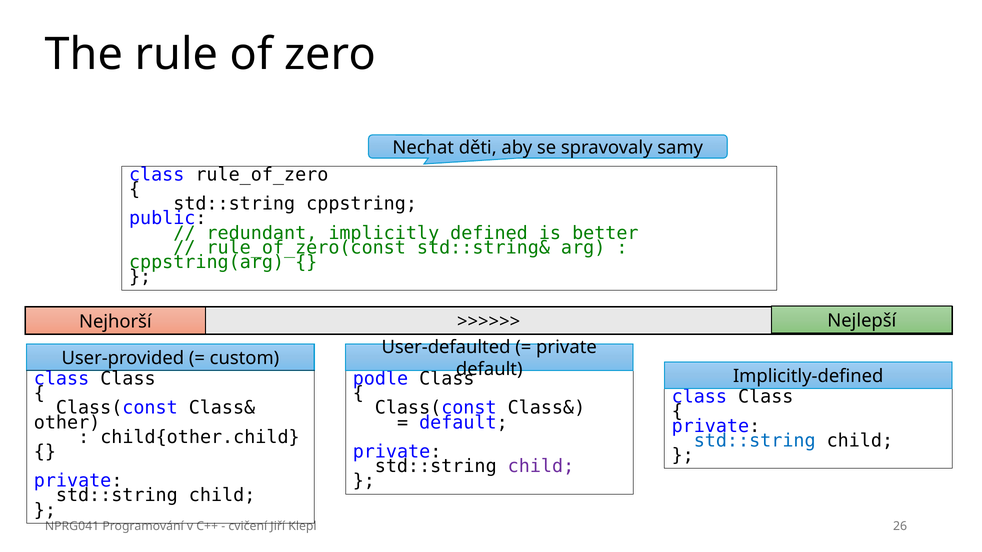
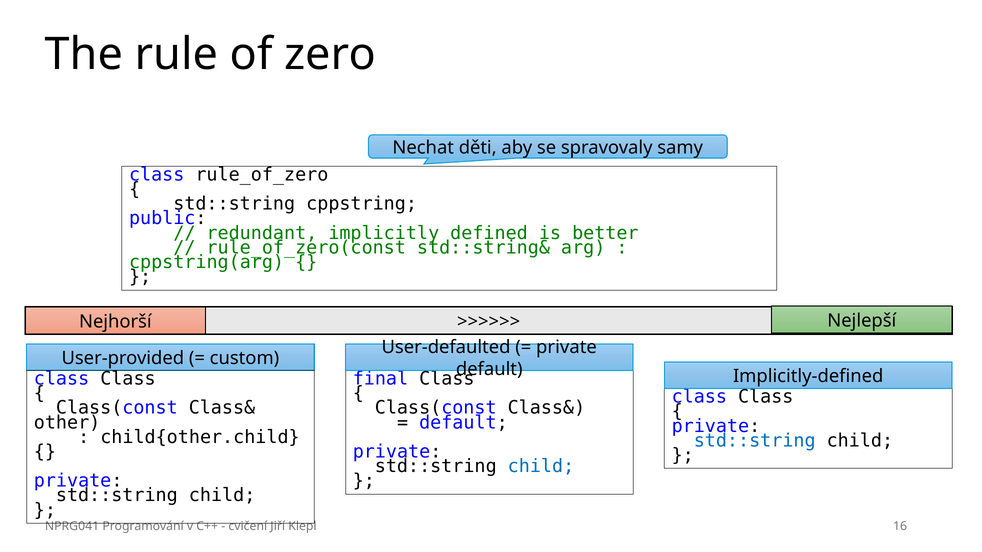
podle: podle -> final (380, 379)
child colour: purple -> blue (541, 467)
26: 26 -> 16 (900, 527)
